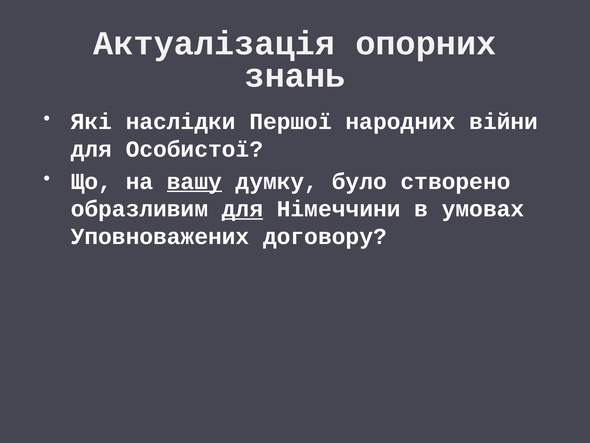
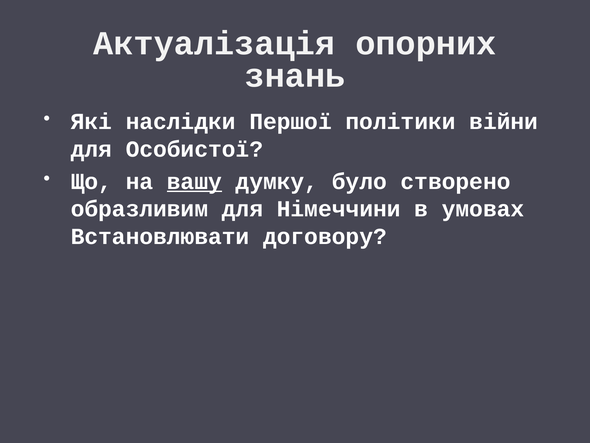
народних: народних -> політики (401, 122)
для underline: present -> none (243, 209)
Уповноважених: Уповноважених -> Встановлювати (160, 236)
